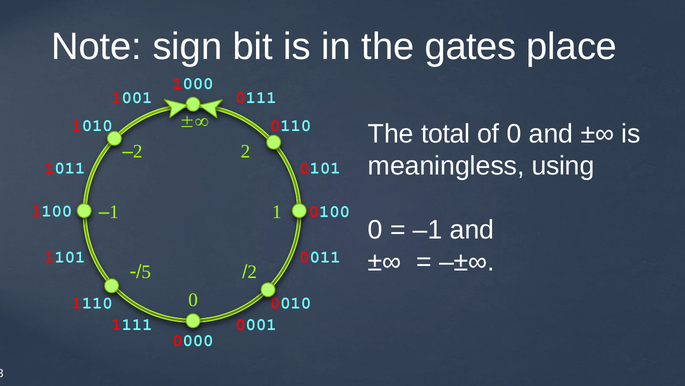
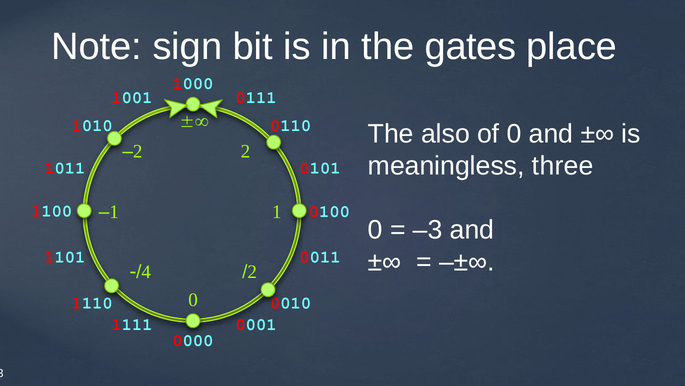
total: total -> also (446, 133)
using: using -> three (563, 165)
–1: –1 -> –3 (428, 229)
-/5: -/5 -> -/4 (140, 271)
